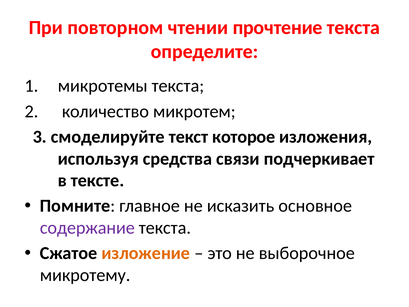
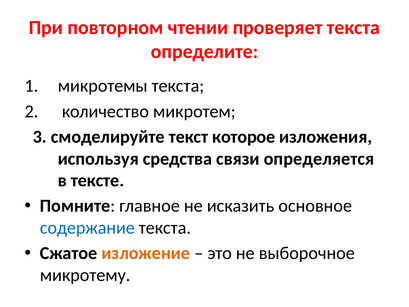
прочтение: прочтение -> проверяет (278, 28)
подчеркивает: подчеркивает -> определяется (319, 159)
содержание colour: purple -> blue (87, 228)
